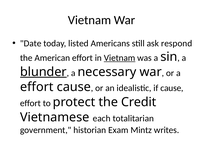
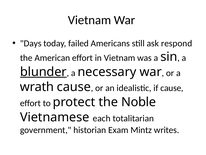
Date: Date -> Days (31, 43)
listed: listed -> failed (78, 43)
Vietnam underline: present -> none (120, 58)
effort: effort -> wrath (37, 87)
Credit: Credit -> Noble (139, 102)
